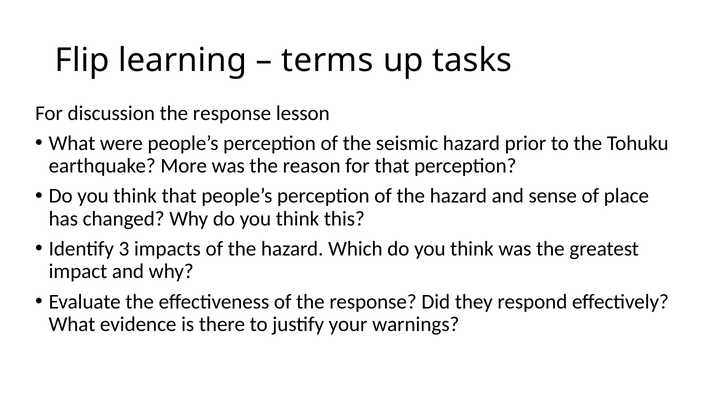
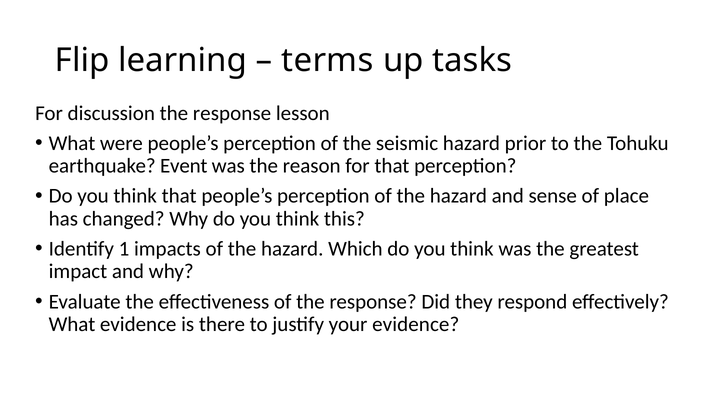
More: More -> Event (184, 166)
3: 3 -> 1 (124, 249)
your warnings: warnings -> evidence (416, 325)
